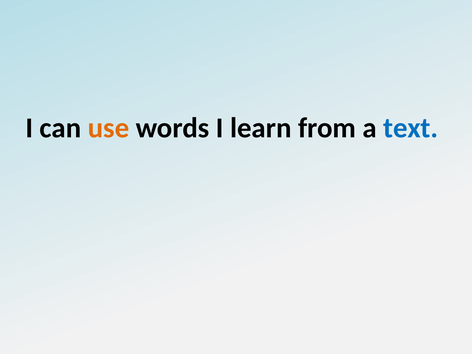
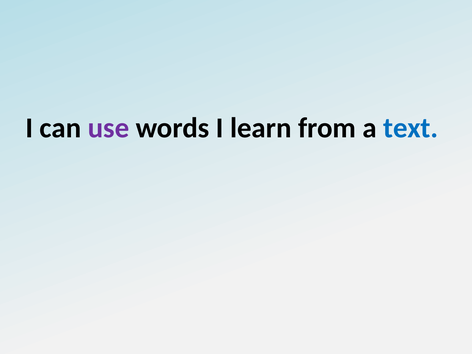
use colour: orange -> purple (108, 128)
